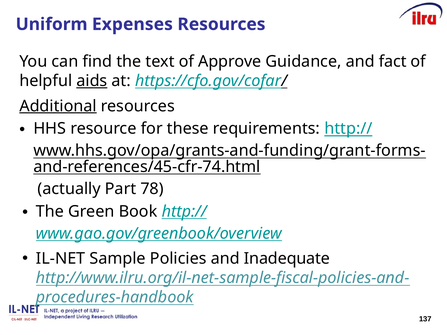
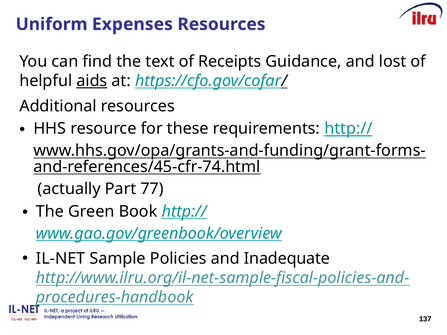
Approve: Approve -> Receipts (230, 61)
fact: fact -> lost (393, 61)
Additional underline: present -> none (58, 106)
78: 78 -> 77 (152, 189)
